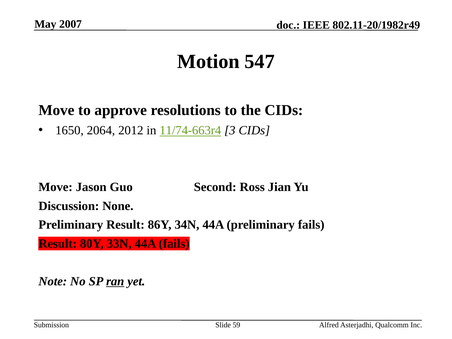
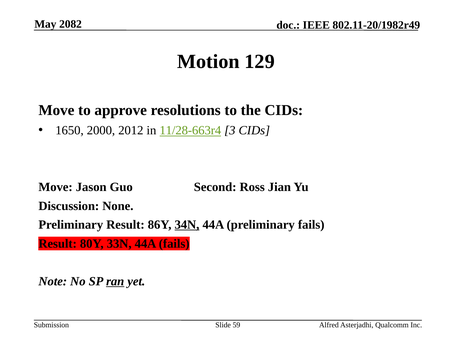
2007: 2007 -> 2082 (71, 24)
547: 547 -> 129 (260, 62)
2064: 2064 -> 2000 (101, 130)
11/74-663r4: 11/74-663r4 -> 11/28-663r4 (190, 130)
34N underline: none -> present (187, 225)
